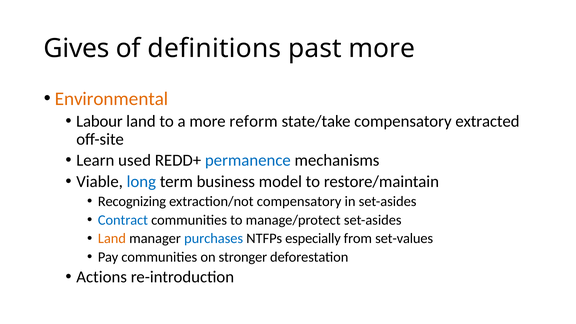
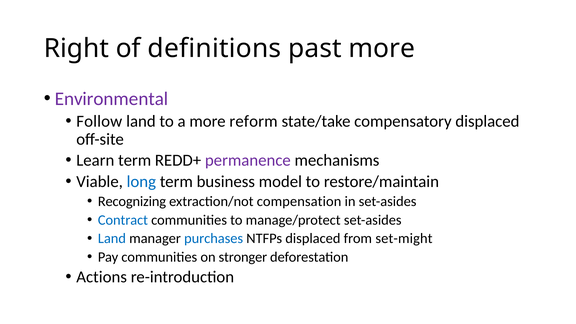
Gives: Gives -> Right (76, 48)
Environmental colour: orange -> purple (111, 99)
Labour: Labour -> Follow (99, 121)
compensatory extracted: extracted -> displaced (487, 121)
Learn used: used -> term (135, 160)
permanence colour: blue -> purple (248, 160)
extraction/not compensatory: compensatory -> compensation (299, 201)
Land colour: orange -> blue (112, 238)
NTFPs especially: especially -> displaced (313, 238)
set-values: set-values -> set-might (404, 238)
